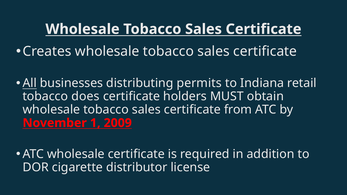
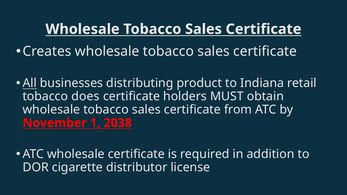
permits: permits -> product (199, 83)
2009: 2009 -> 2038 (118, 123)
